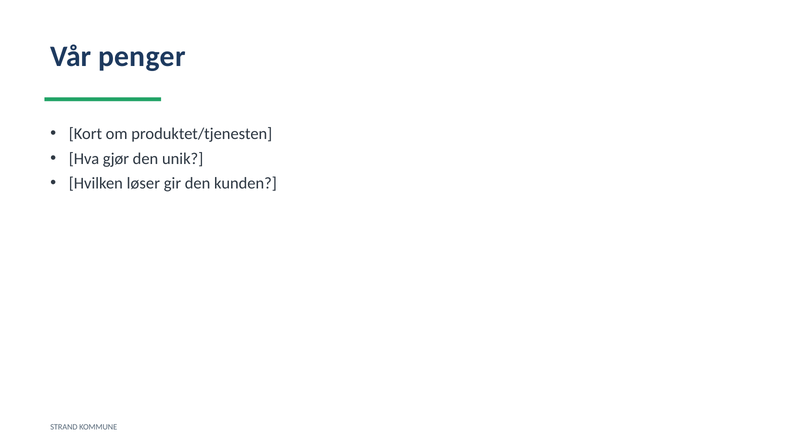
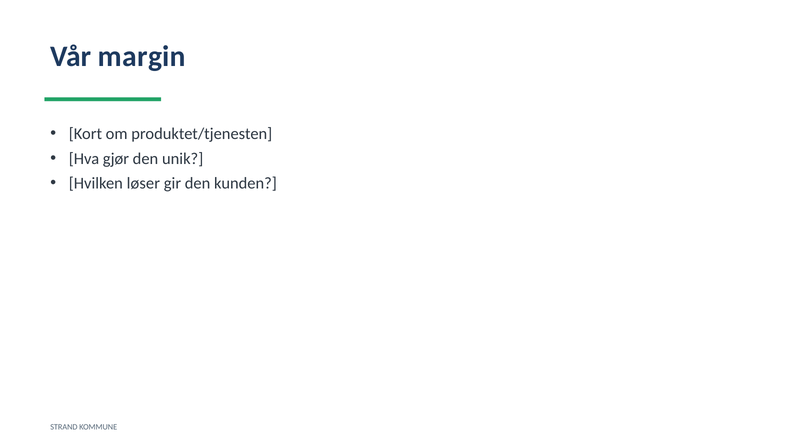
penger: penger -> margin (142, 56)
